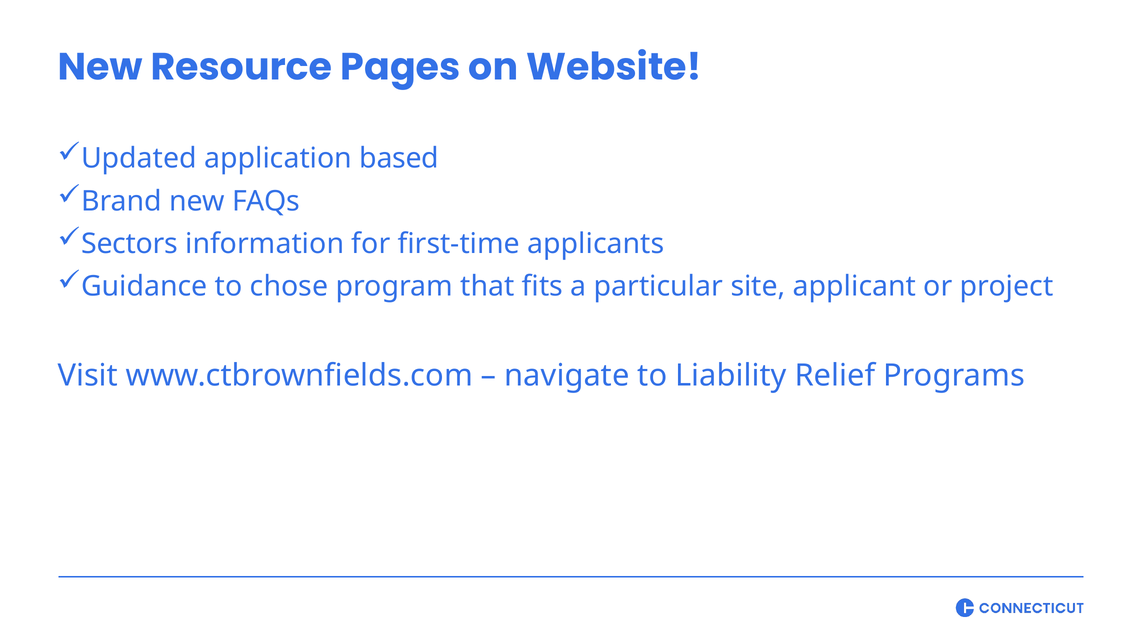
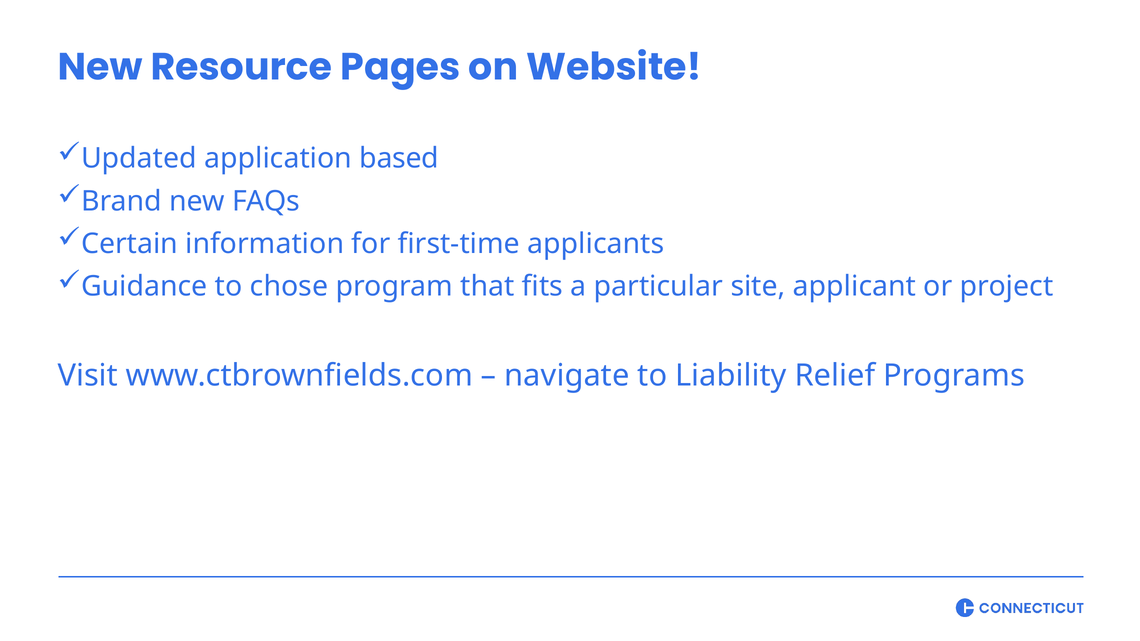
Sectors: Sectors -> Certain (130, 244)
